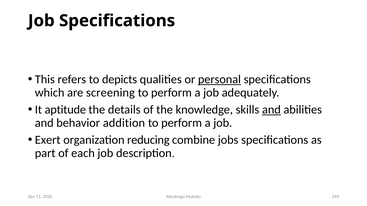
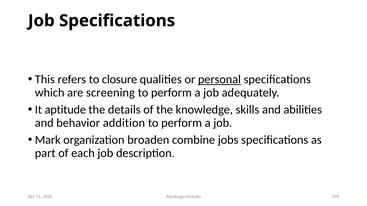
depicts: depicts -> closure (120, 80)
and underline: present -> none (271, 110)
Exert: Exert -> Mark (48, 140)
reducing: reducing -> broaden (148, 140)
